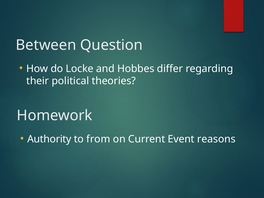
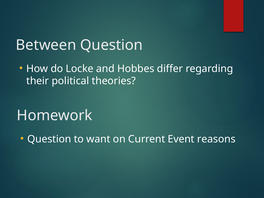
Authority: Authority -> Question (49, 139)
from: from -> want (98, 139)
